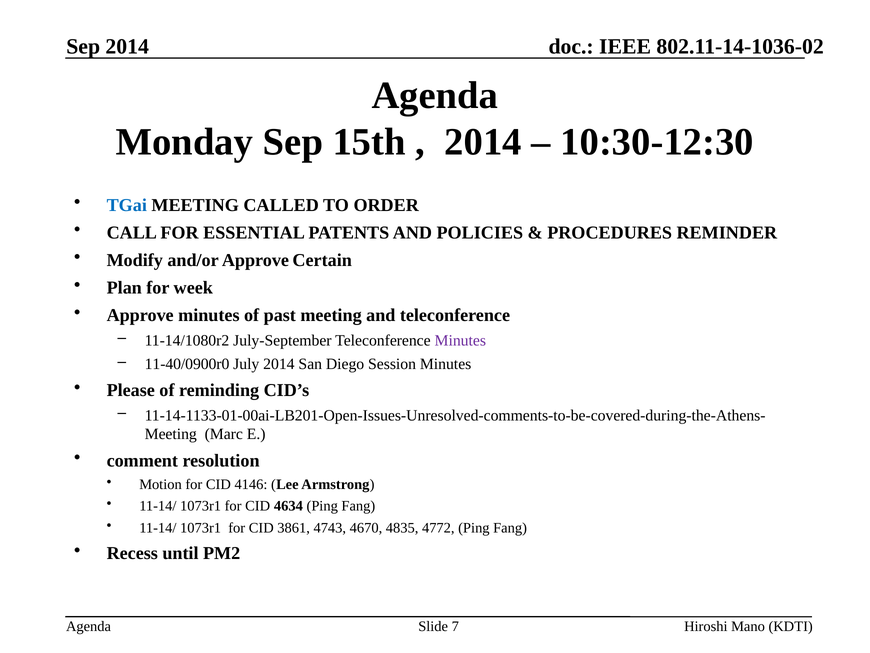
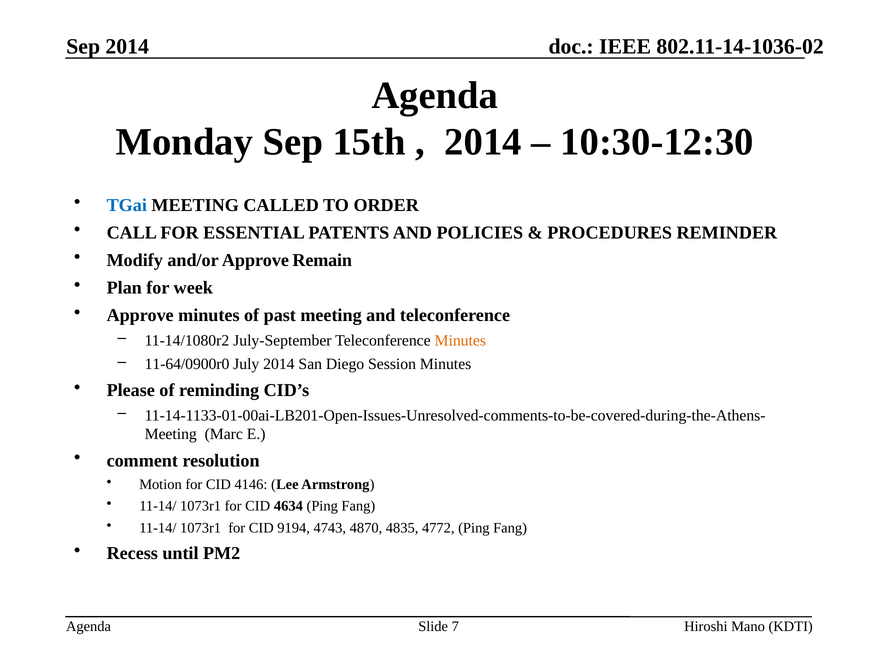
Certain: Certain -> Remain (322, 260)
Minutes colour: purple -> orange (460, 340)
11-40/0900r0: 11-40/0900r0 -> 11-64/0900r0 (187, 364)
3861: 3861 -> 9194 (294, 527)
4670: 4670 -> 4870 (366, 527)
